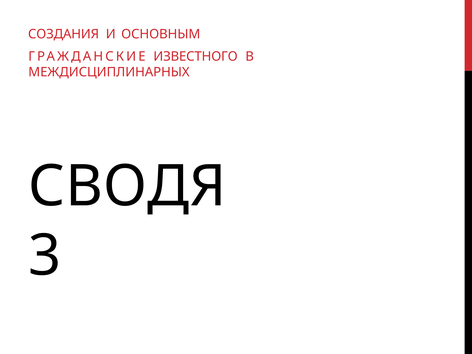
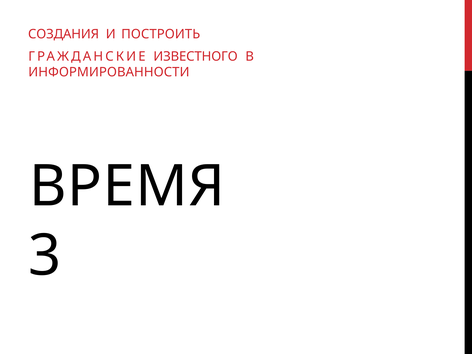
ОСНОВНЫМ: ОСНОВНЫМ -> ПОСТРОИТЬ (161, 34)
МЕЖДИСЦИПЛИНАРНЫХ: МЕЖДИСЦИПЛИНАРНЫХ -> ИНФОРМИРОВАННОСТИ (109, 72)
СВОДЯ: СВОДЯ -> ВРЕМЯ (127, 186)
